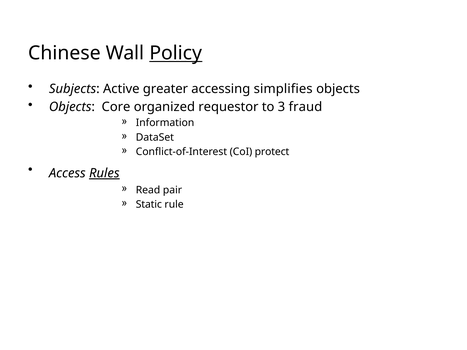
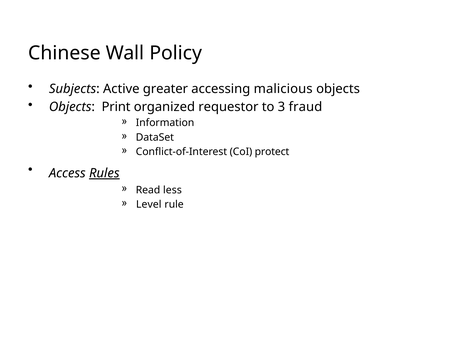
Policy underline: present -> none (176, 53)
simplifies: simplifies -> malicious (283, 89)
Core: Core -> Print (116, 107)
pair: pair -> less (172, 190)
Static: Static -> Level (149, 205)
